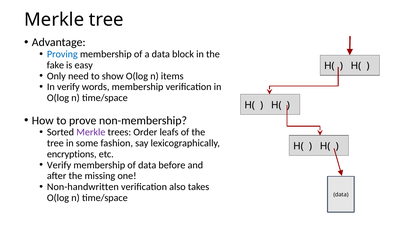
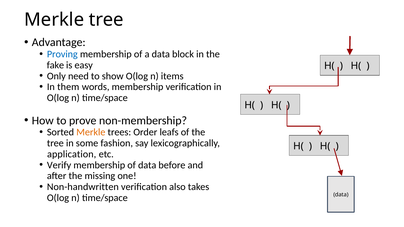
In verify: verify -> them (68, 87)
Merkle colour: purple -> orange (91, 132)
encryptions: encryptions -> application (72, 154)
